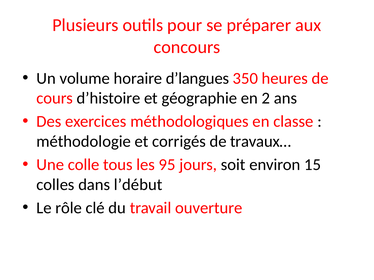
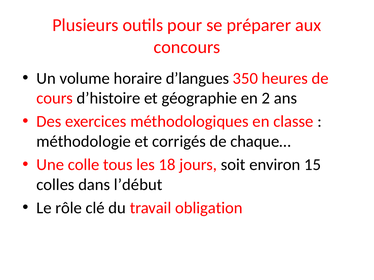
travaux…: travaux… -> chaque… (261, 142)
95: 95 -> 18 (167, 165)
ouverture: ouverture -> obligation (209, 208)
